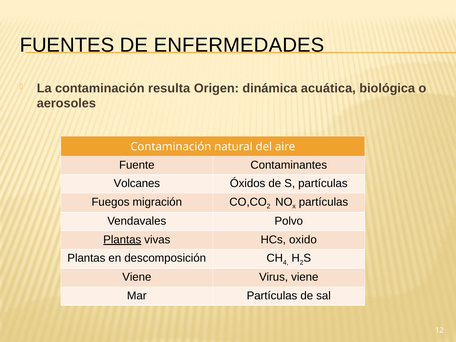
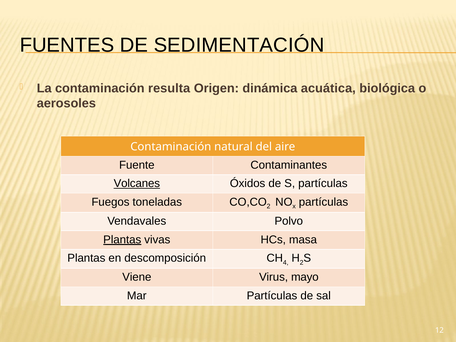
ENFERMEDADES: ENFERMEDADES -> SEDIMENTACIÓN (239, 45)
Volcanes underline: none -> present (137, 184)
migración: migración -> toneladas (157, 202)
oxido: oxido -> masa (303, 240)
Virus viene: viene -> mayo (305, 277)
